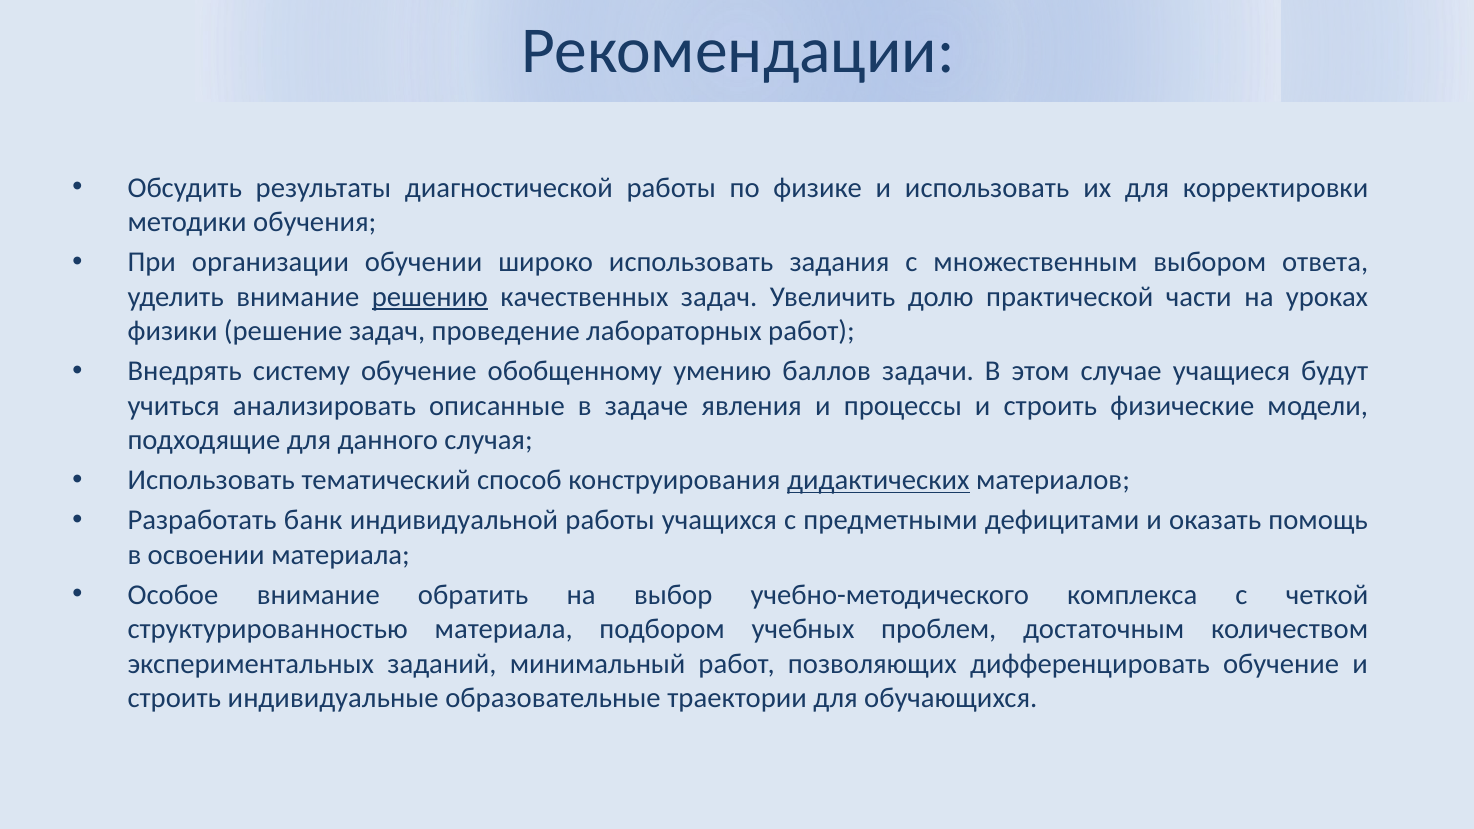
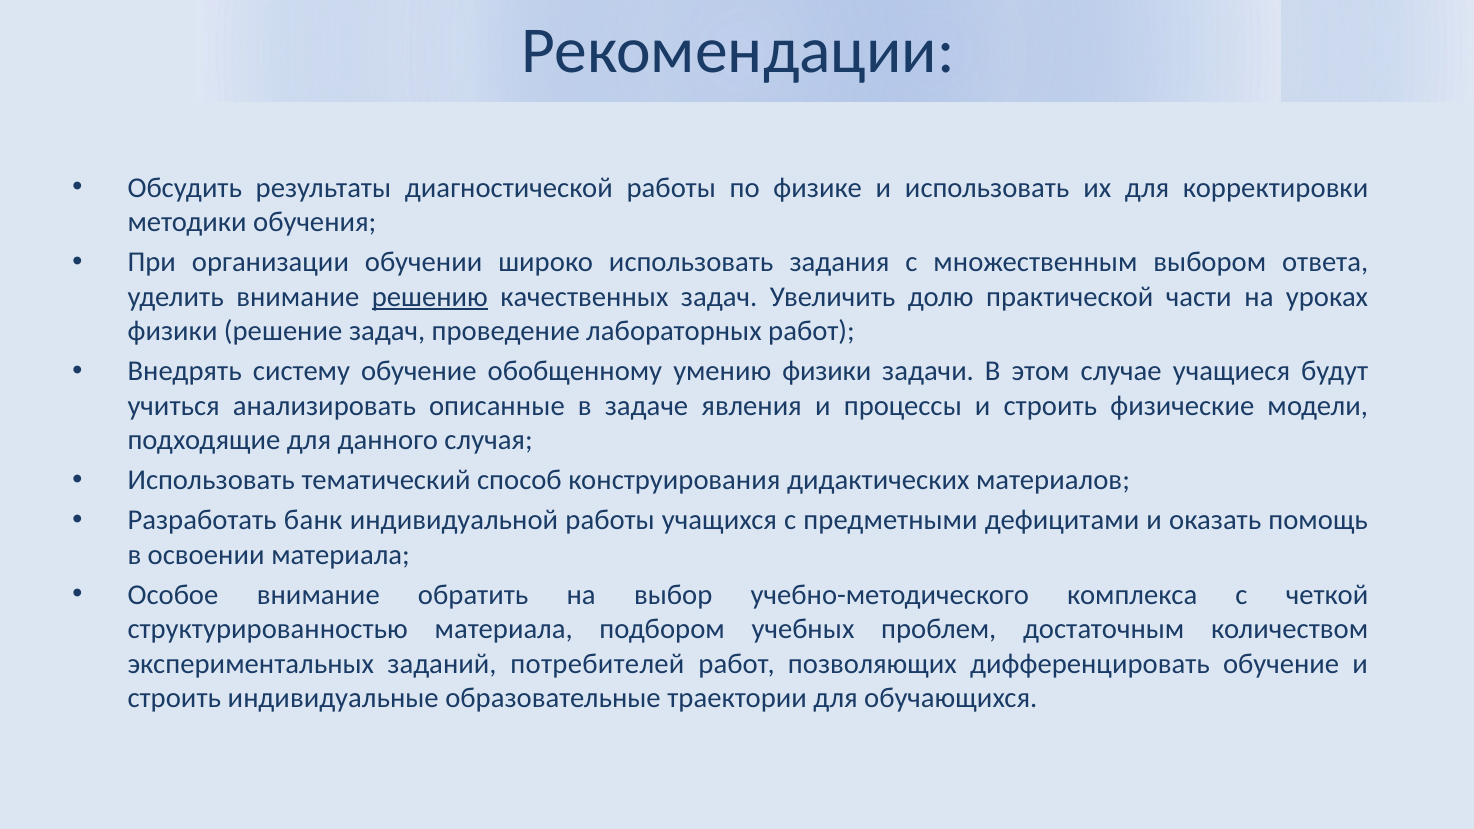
умению баллов: баллов -> физики (827, 371)
дидактических underline: present -> none (878, 480)
минимальный: минимальный -> потребителей (597, 664)
